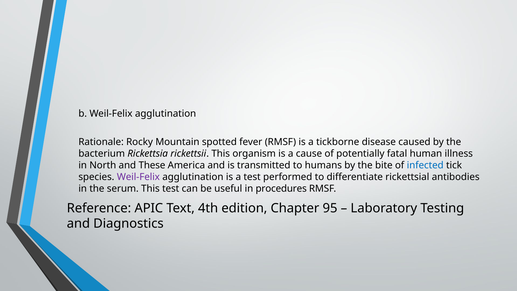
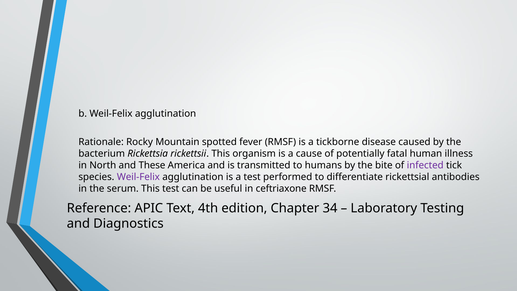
infected colour: blue -> purple (425, 165)
procedures: procedures -> ceftriaxone (281, 188)
95: 95 -> 34 (330, 208)
